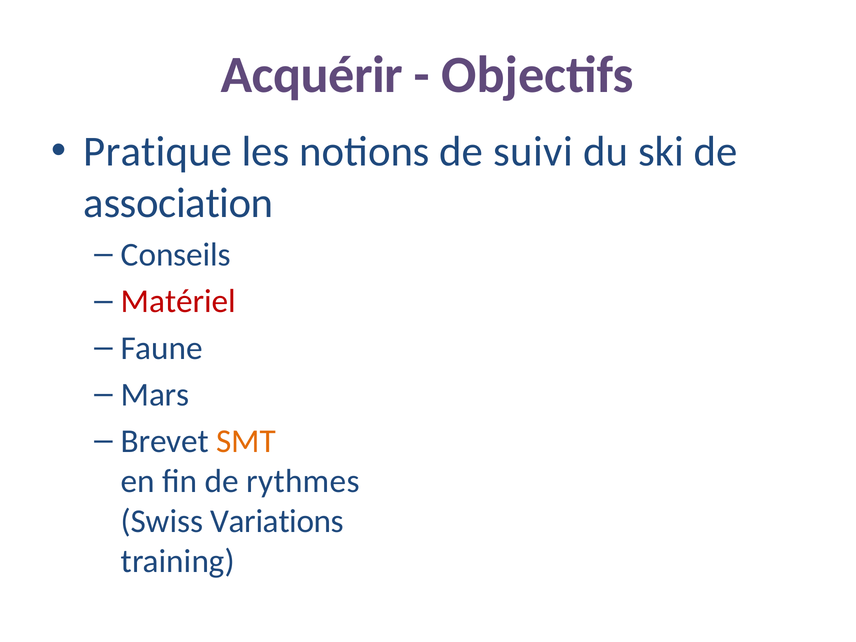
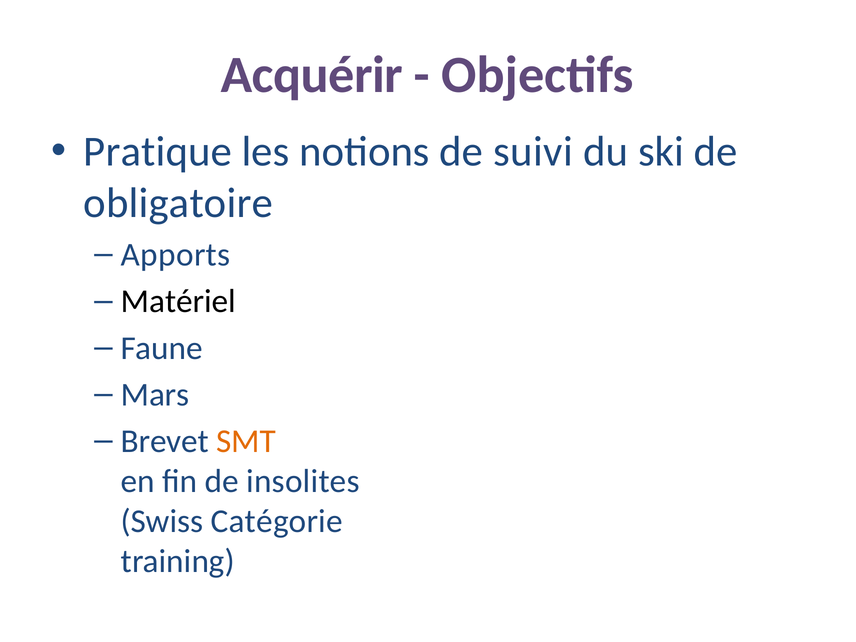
association: association -> obligatoire (178, 203)
Conseils: Conseils -> Apports (176, 255)
Matériel colour: red -> black (178, 301)
rythmes: rythmes -> insolites (303, 481)
Variations: Variations -> Catégorie (277, 521)
